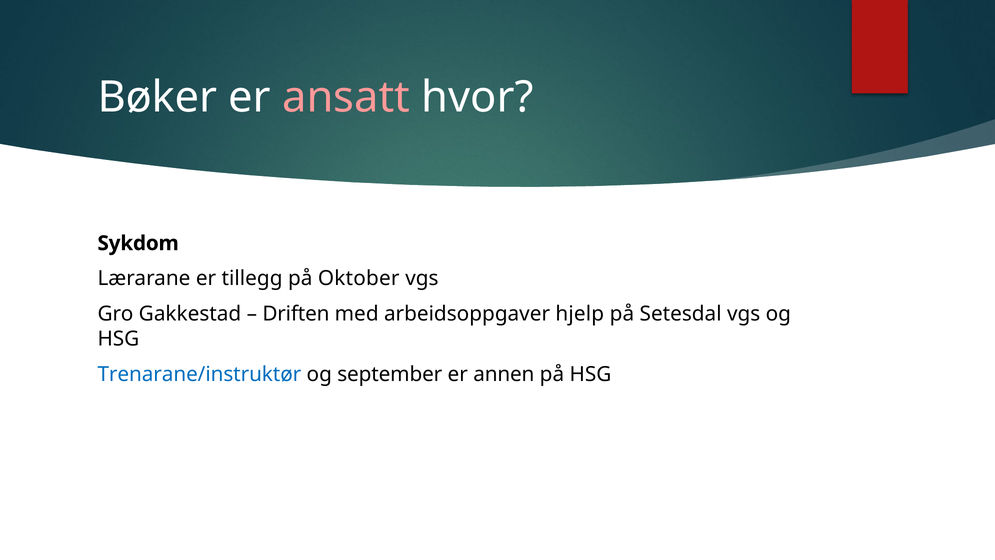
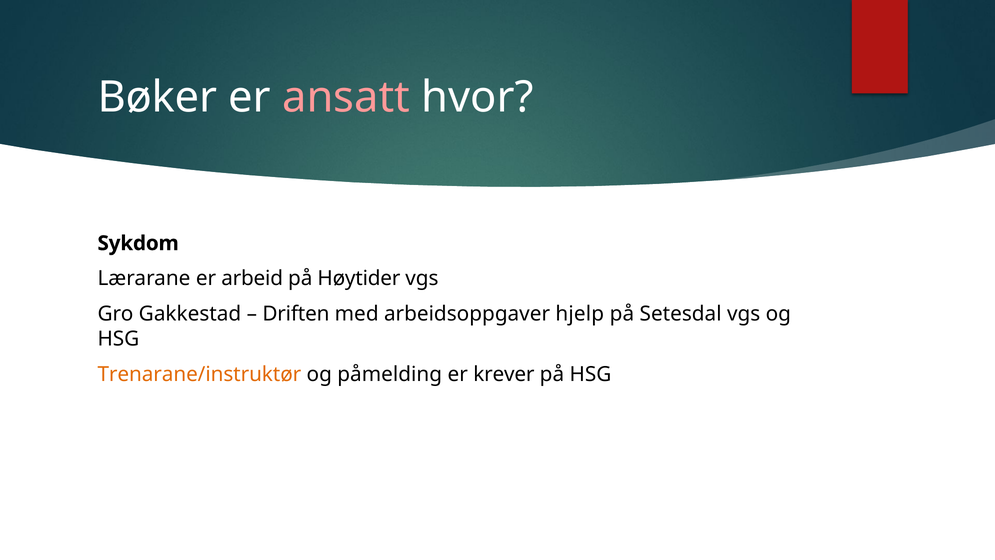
tillegg: tillegg -> arbeid (252, 278)
Oktober: Oktober -> Høytider (359, 278)
Trenarane/instruktør colour: blue -> orange (199, 374)
september: september -> påmelding (390, 374)
annen: annen -> krever (504, 374)
